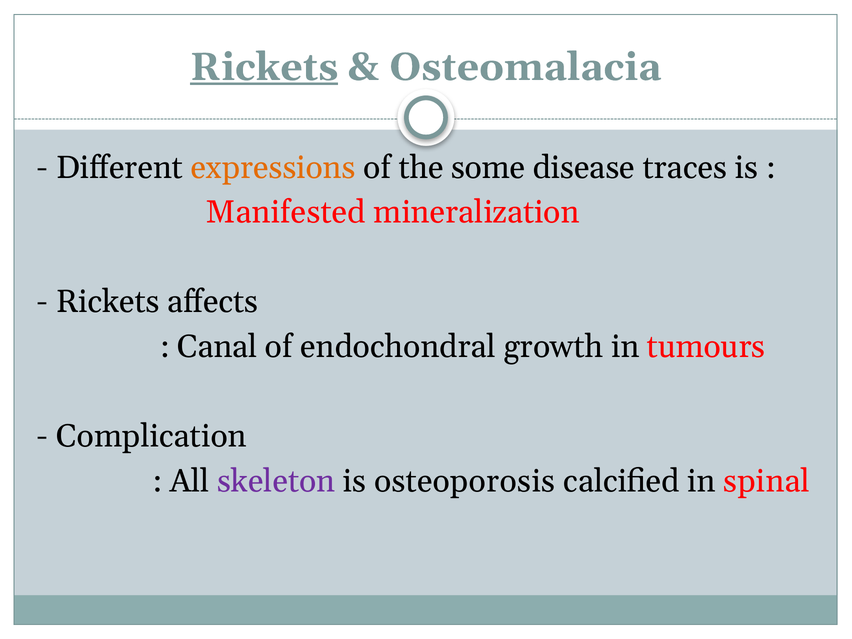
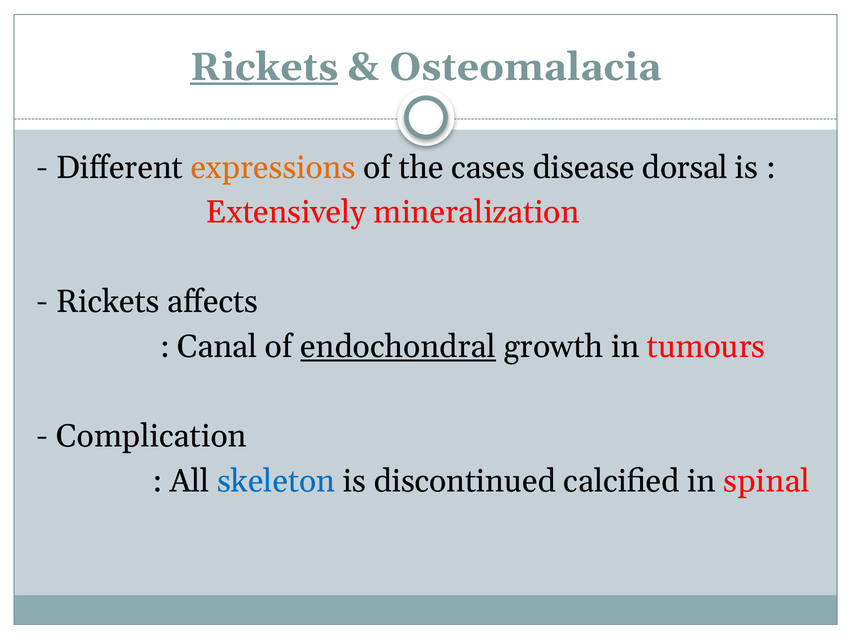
some: some -> cases (488, 168)
traces: traces -> dorsal (685, 168)
Manifested: Manifested -> Extensively (286, 212)
endochondral underline: none -> present (398, 347)
skeleton colour: purple -> blue (276, 481)
osteoporosis: osteoporosis -> discontinued (465, 481)
